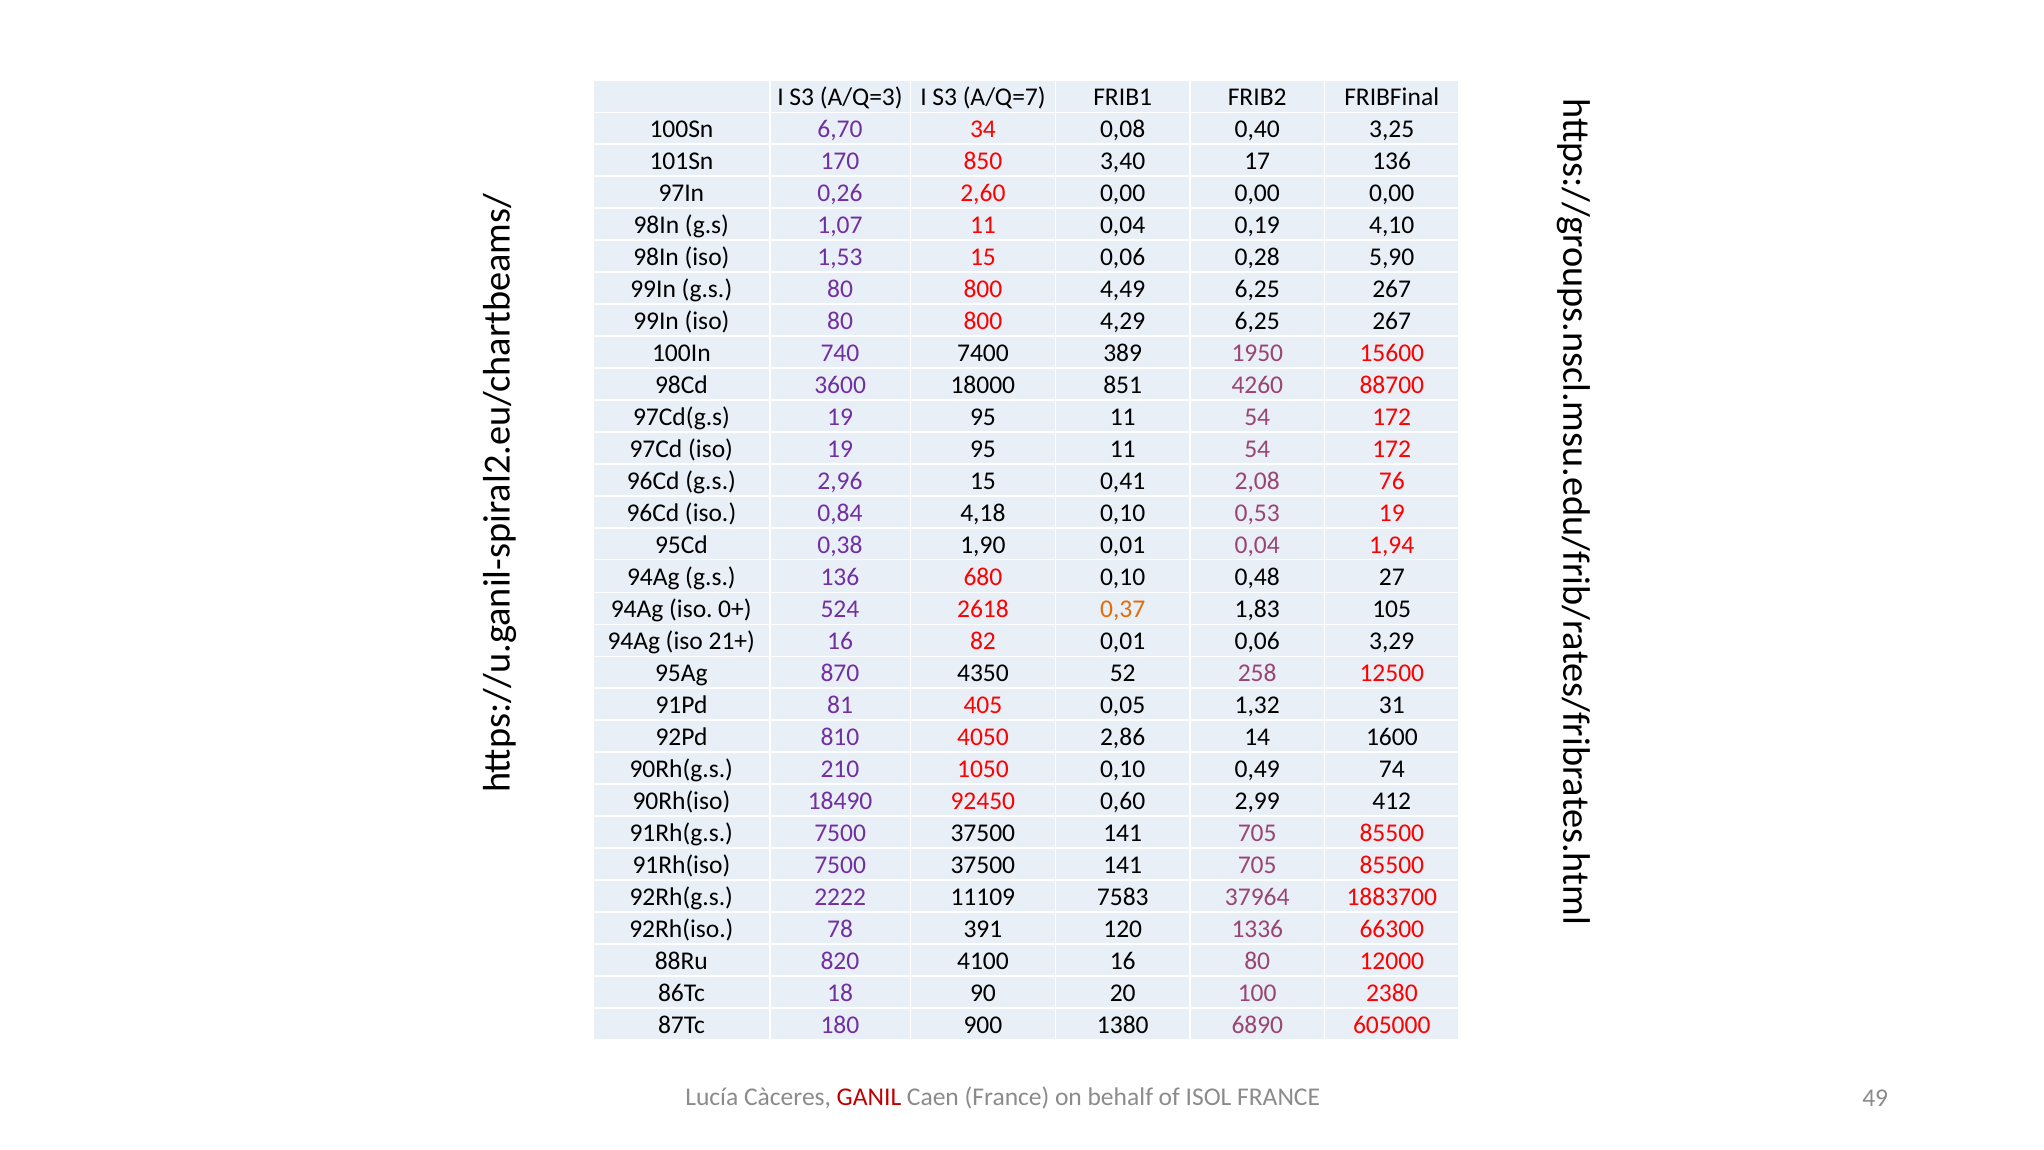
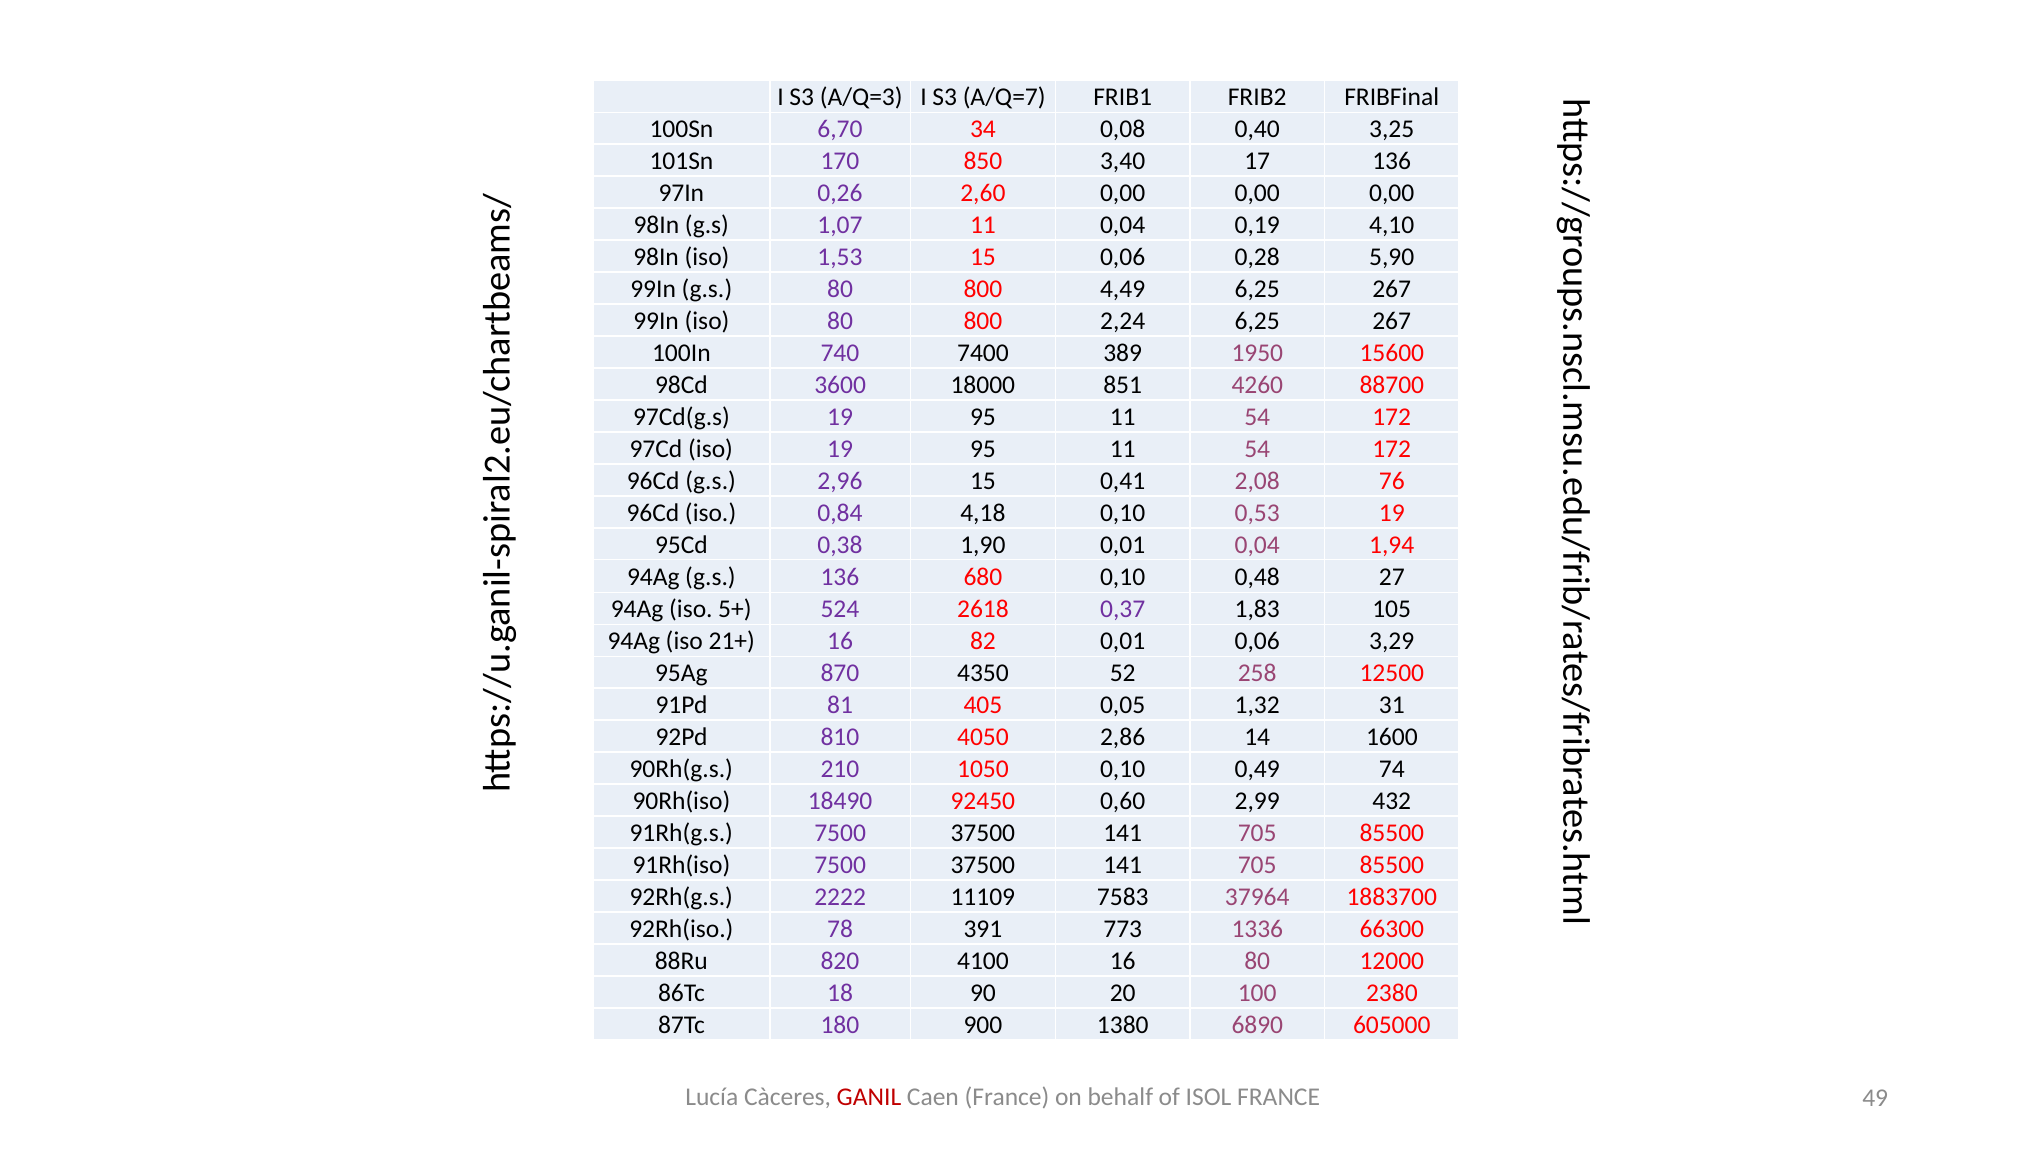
4,29: 4,29 -> 2,24 (1123, 321)
0+: 0+ -> 5+ (735, 609)
0,37 colour: orange -> purple (1123, 609)
412: 412 -> 432 (1392, 801)
120: 120 -> 773 (1123, 929)
